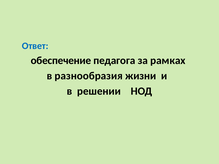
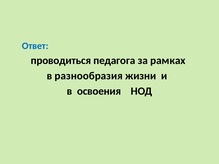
обеспечение: обеспечение -> проводиться (61, 61)
решении: решении -> освоения (99, 91)
